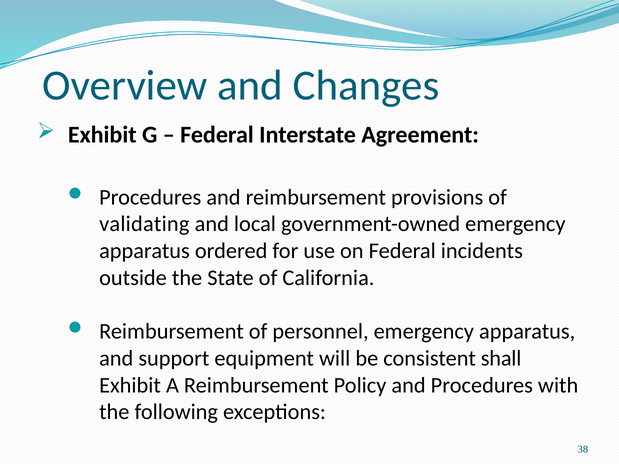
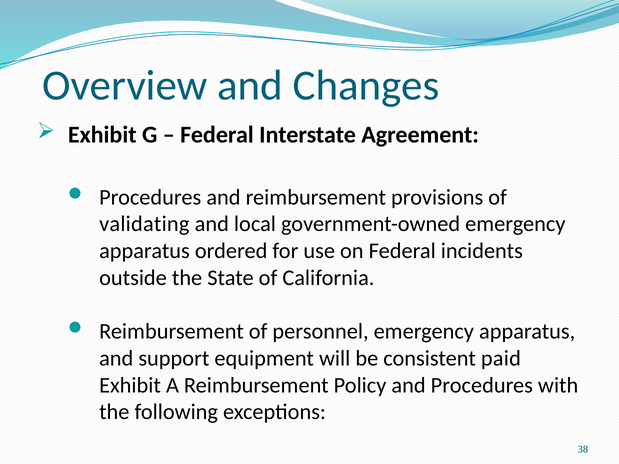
shall: shall -> paid (501, 359)
